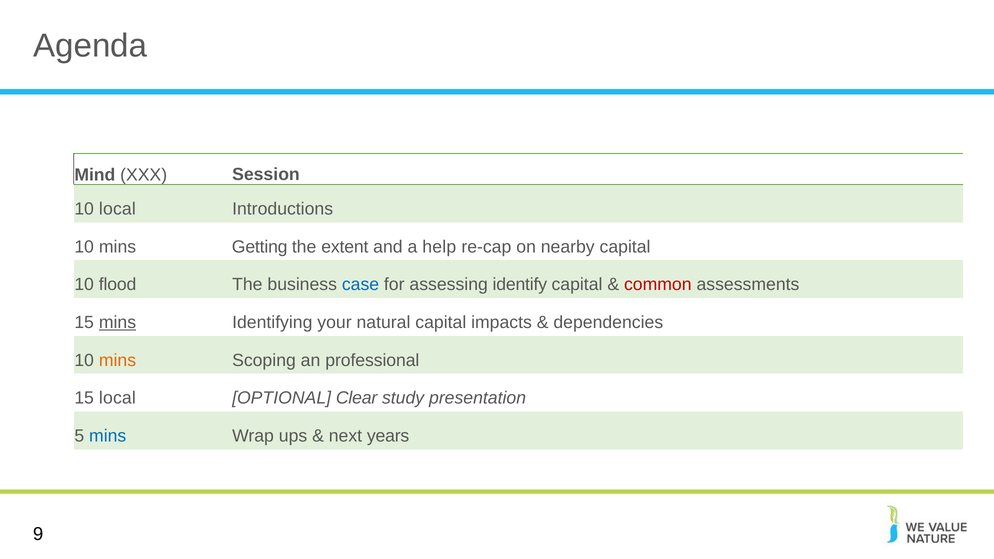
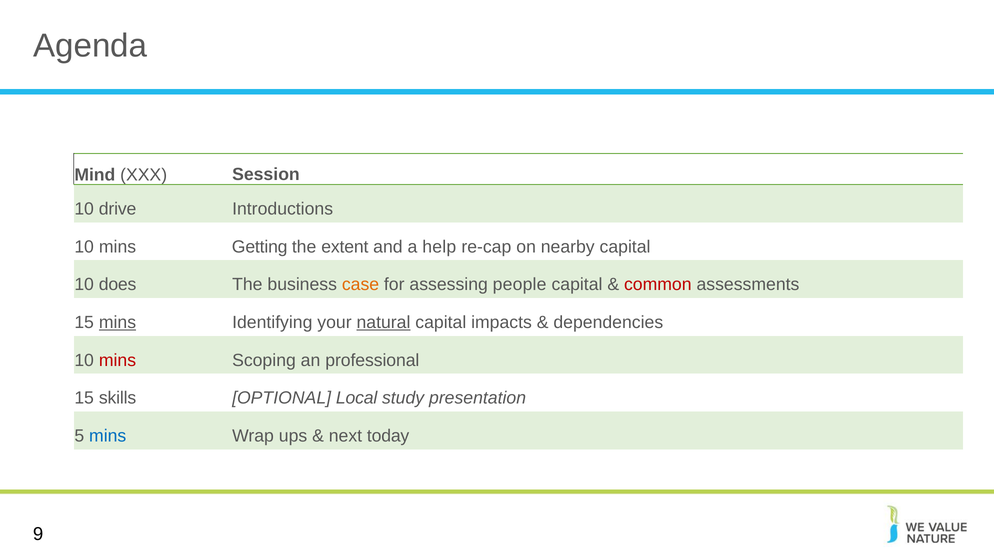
10 local: local -> drive (118, 209)
flood: flood -> does (118, 285)
case colour: blue -> orange (361, 285)
identify: identify -> people (520, 285)
natural underline: none -> present (384, 322)
mins colour: orange -> red (117, 360)
15 local: local -> skills (118, 398)
Clear: Clear -> Local (357, 398)
years: years -> today (388, 436)
